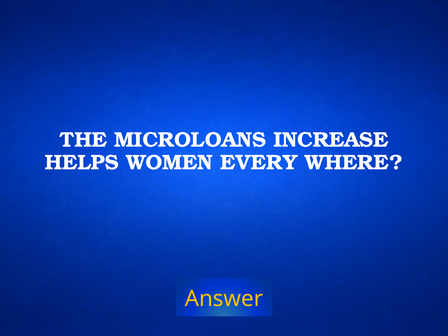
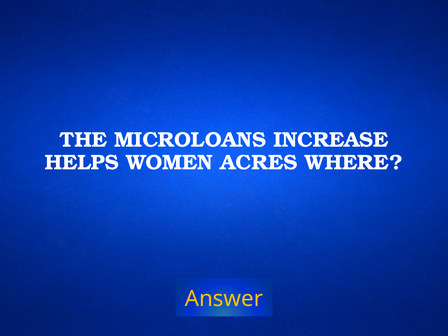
EVERY: EVERY -> ACRES (259, 163)
